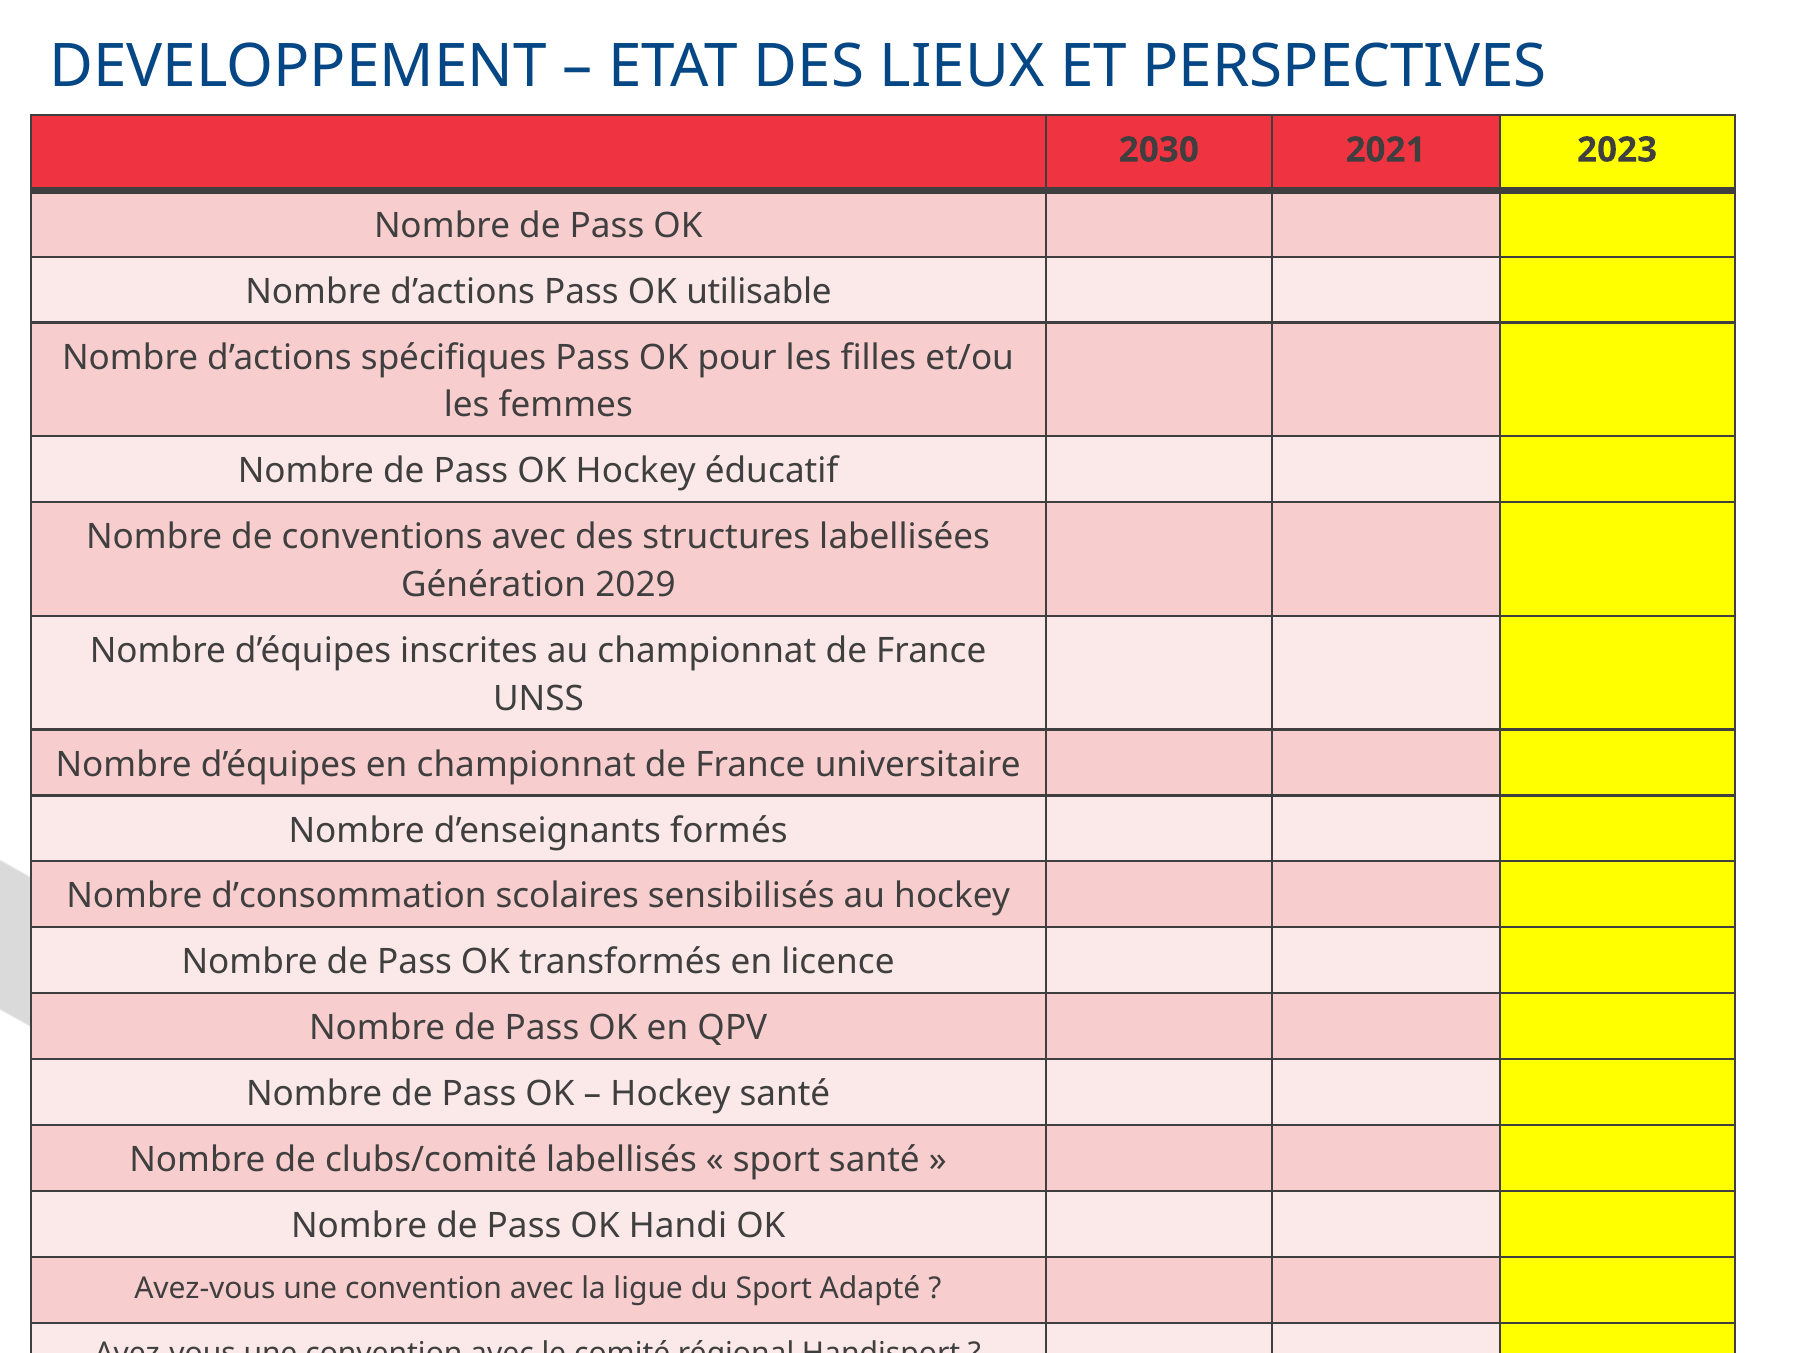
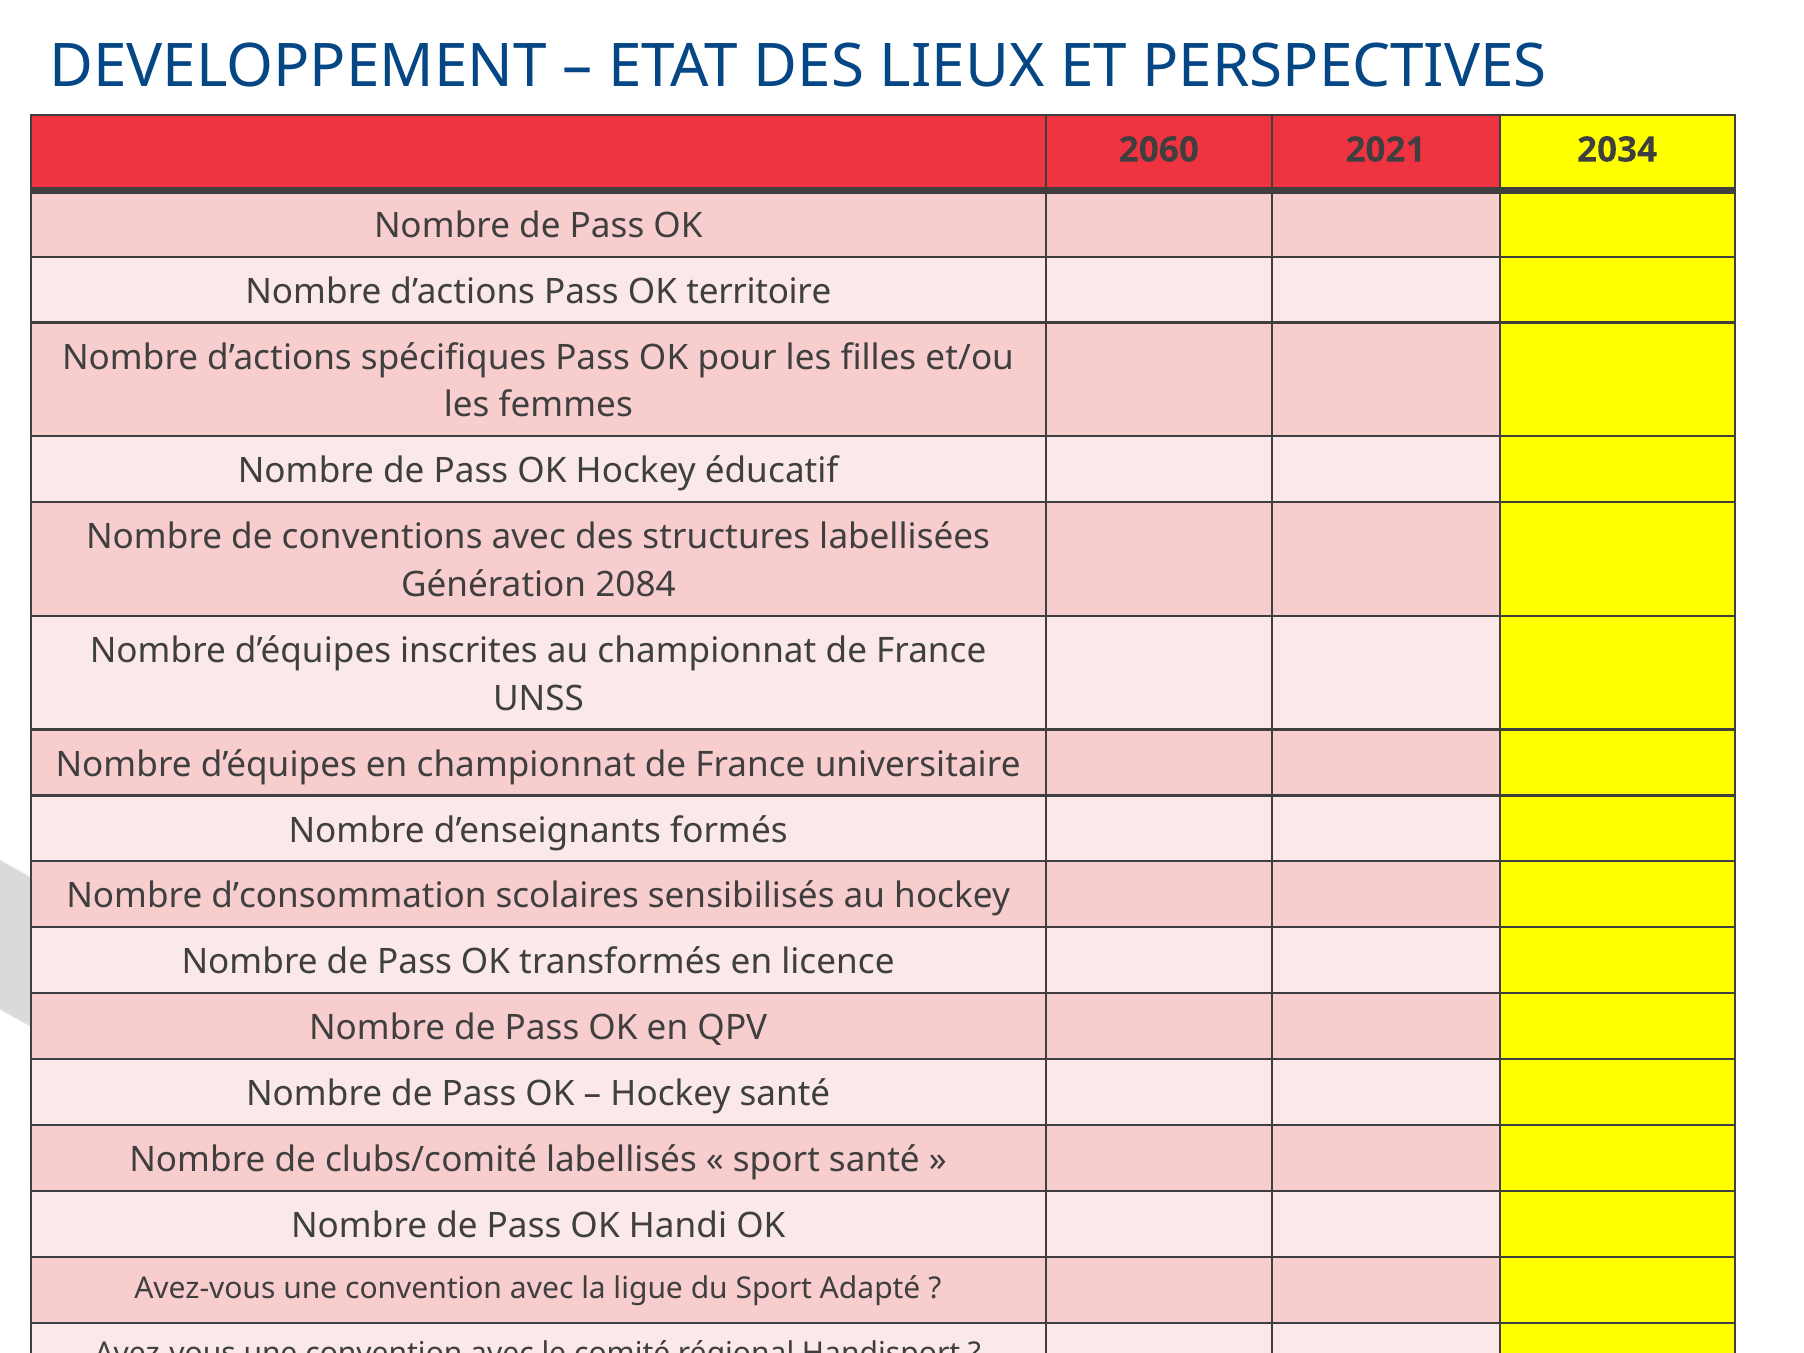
2030: 2030 -> 2060 (1159, 150)
2023: 2023 -> 2034 (1617, 150)
utilisable: utilisable -> territoire (759, 292)
2029: 2029 -> 2084 (636, 585)
